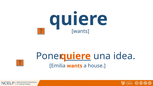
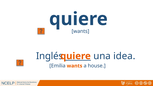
Poner: Poner -> Inglés (50, 56)
